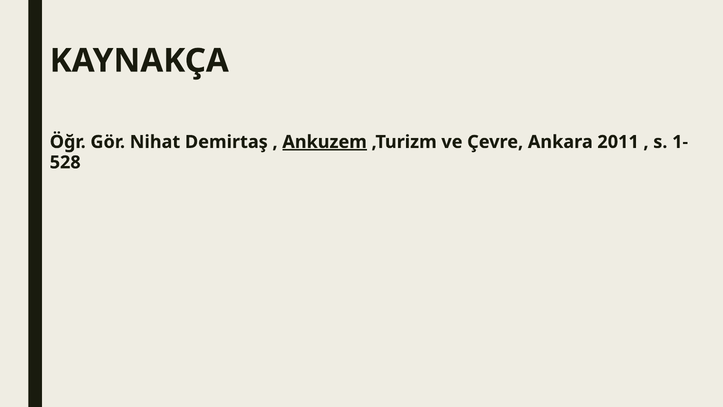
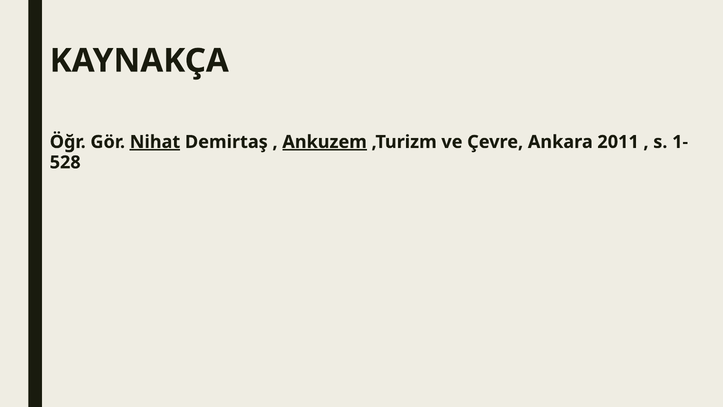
Nihat underline: none -> present (155, 142)
